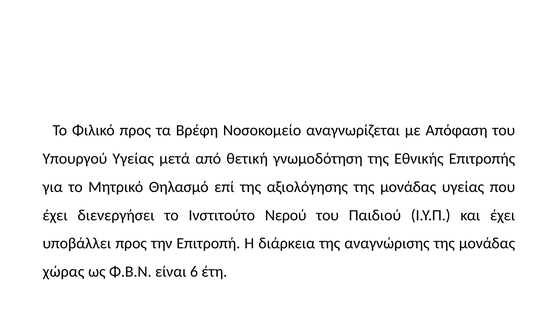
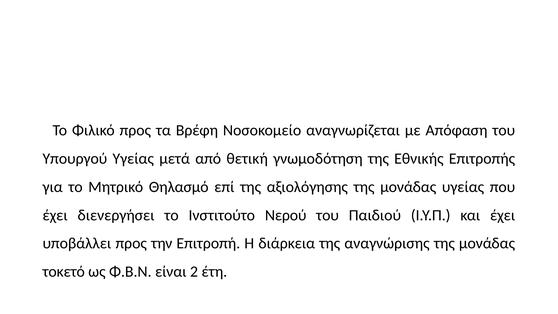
χώρας: χώρας -> τοκετό (64, 272)
6: 6 -> 2 (194, 272)
